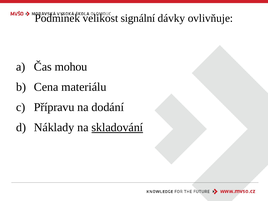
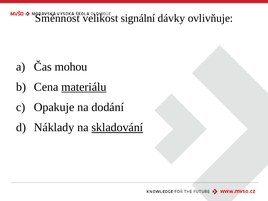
Podmínek: Podmínek -> Směnnost (57, 18)
materiálu underline: none -> present (84, 87)
Přípravu: Přípravu -> Opakuje (54, 107)
